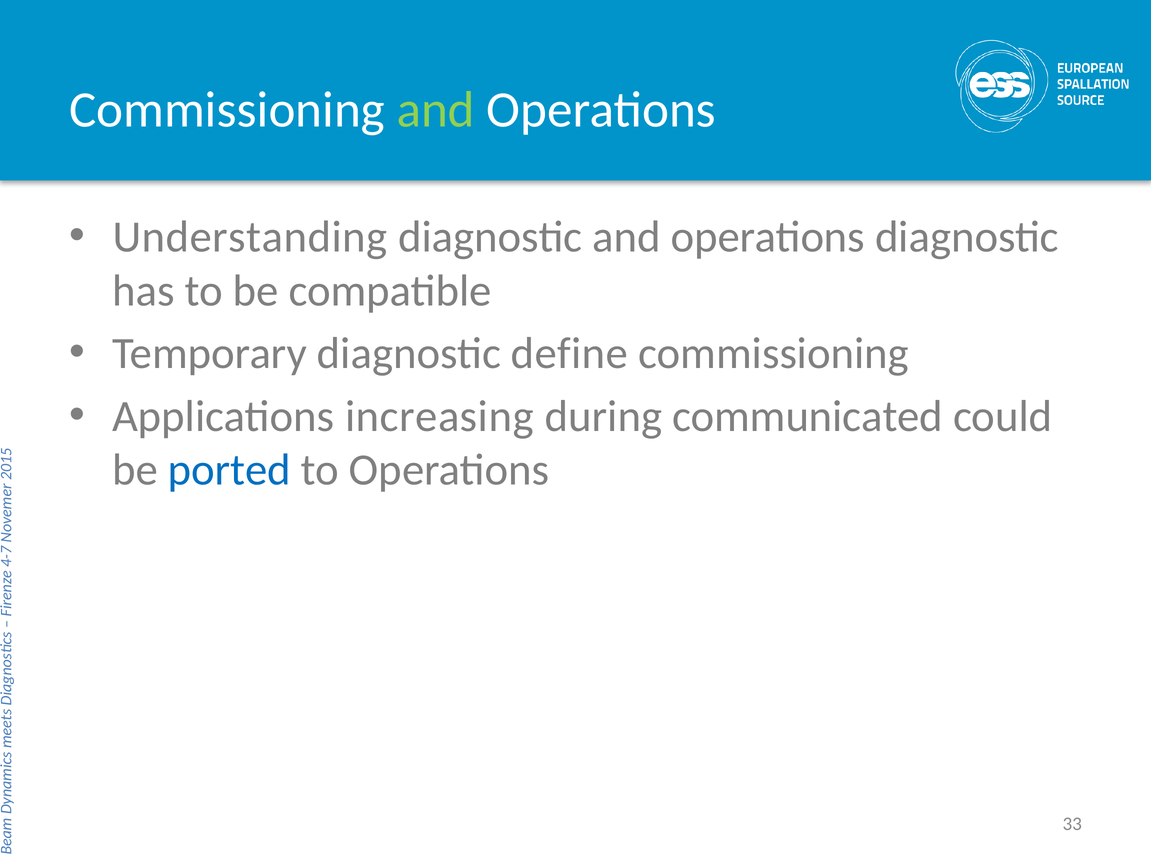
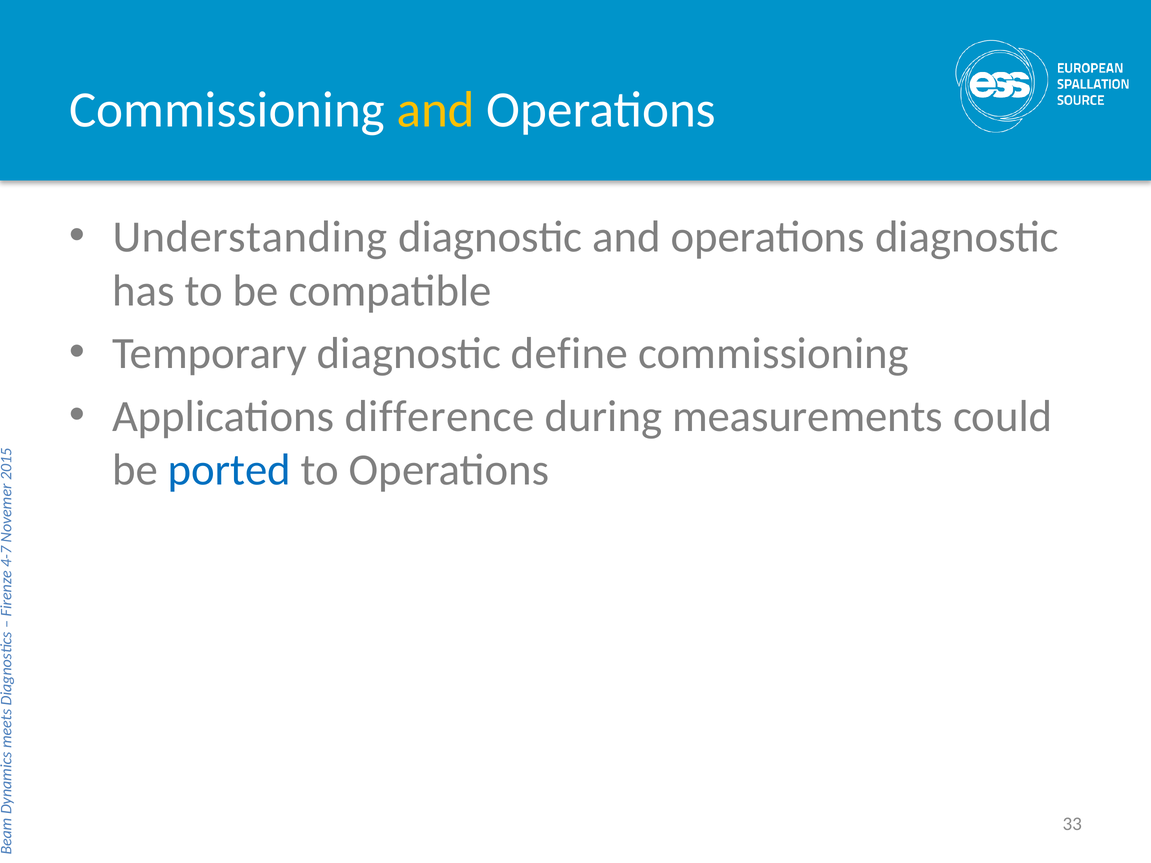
and colour: light green -> yellow (436, 110)
increasing: increasing -> difference (439, 416)
communicated: communicated -> measurements (808, 416)
